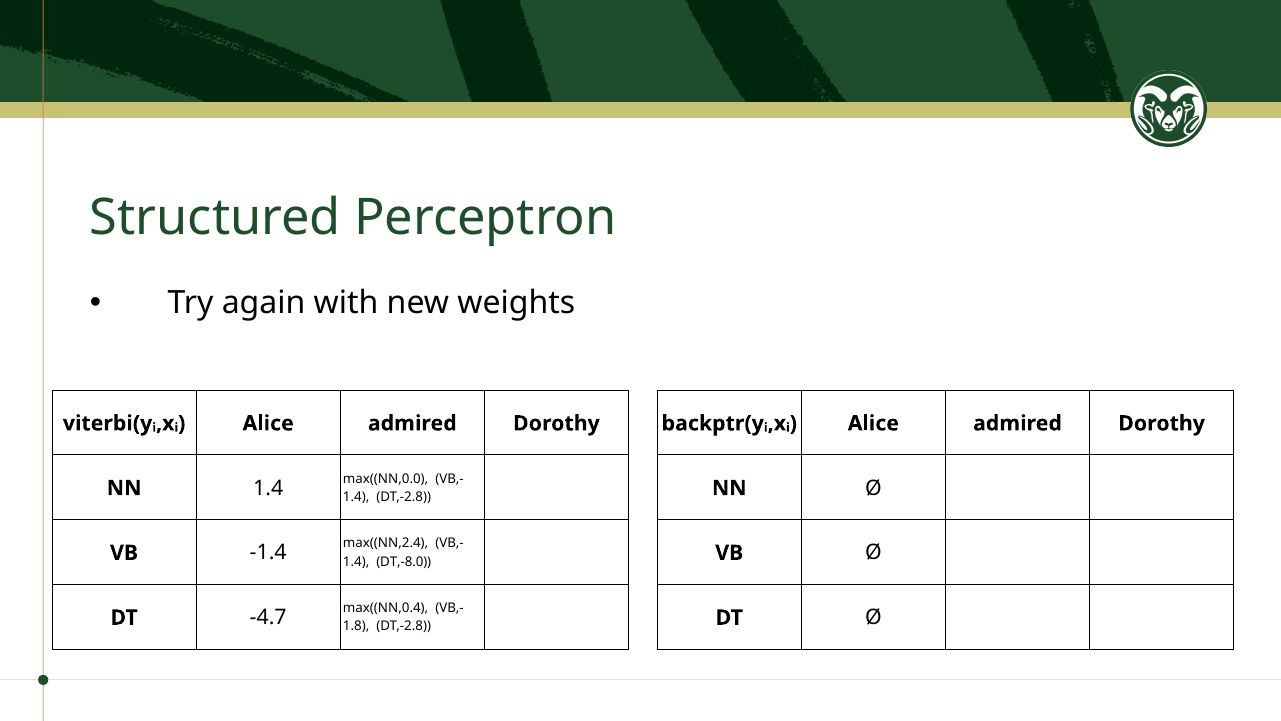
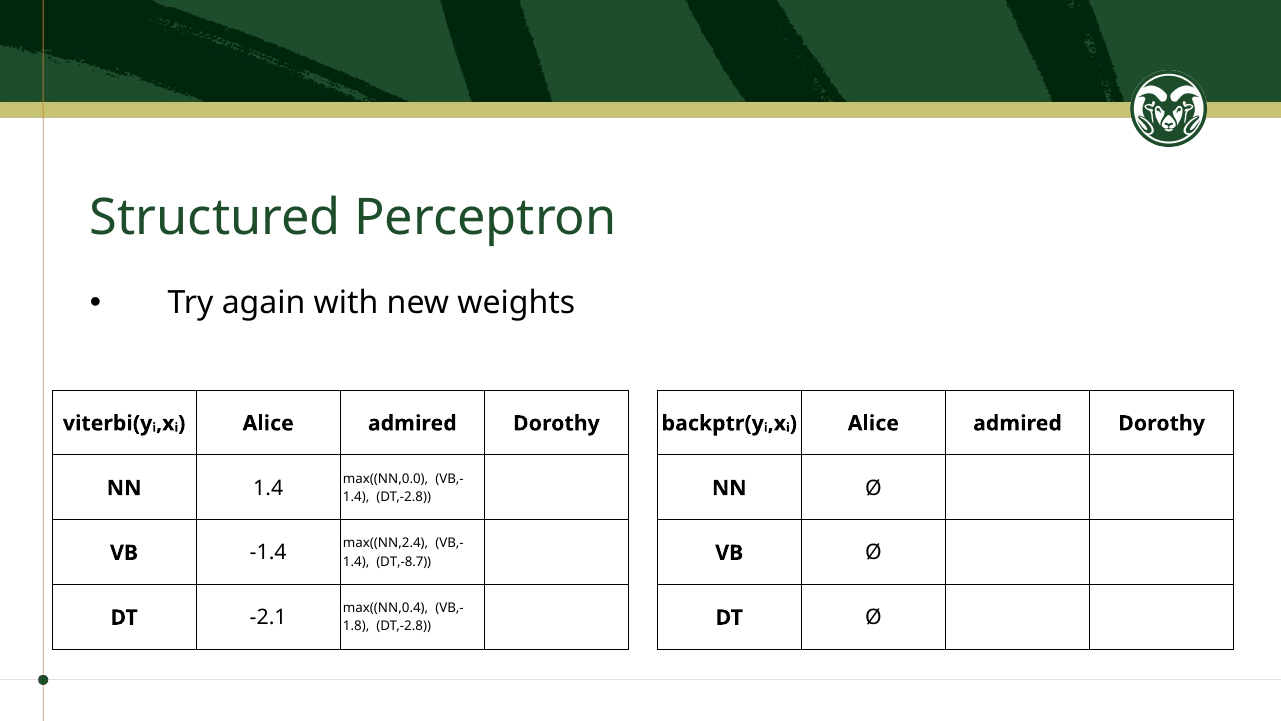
DT,-8.0: DT,-8.0 -> DT,-8.7 (404, 561)
-4.7: -4.7 -> -2.1 (268, 617)
